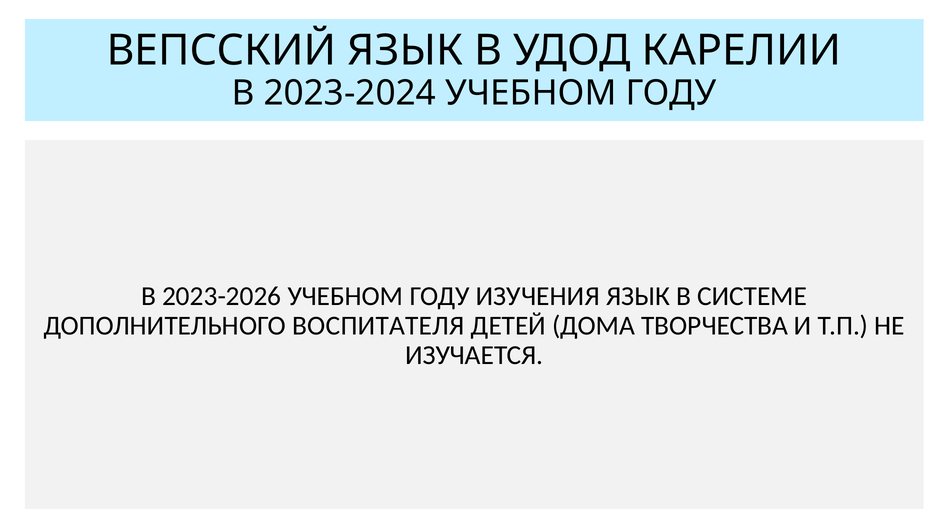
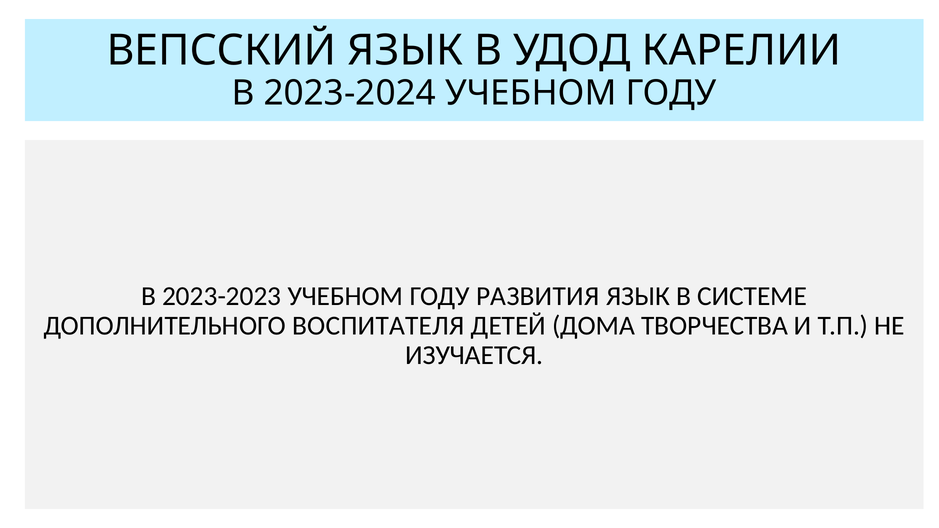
2023-2026: 2023-2026 -> 2023-2023 (222, 296)
ИЗУЧЕНИЯ: ИЗУЧЕНИЯ -> РАЗВИТИЯ (538, 296)
